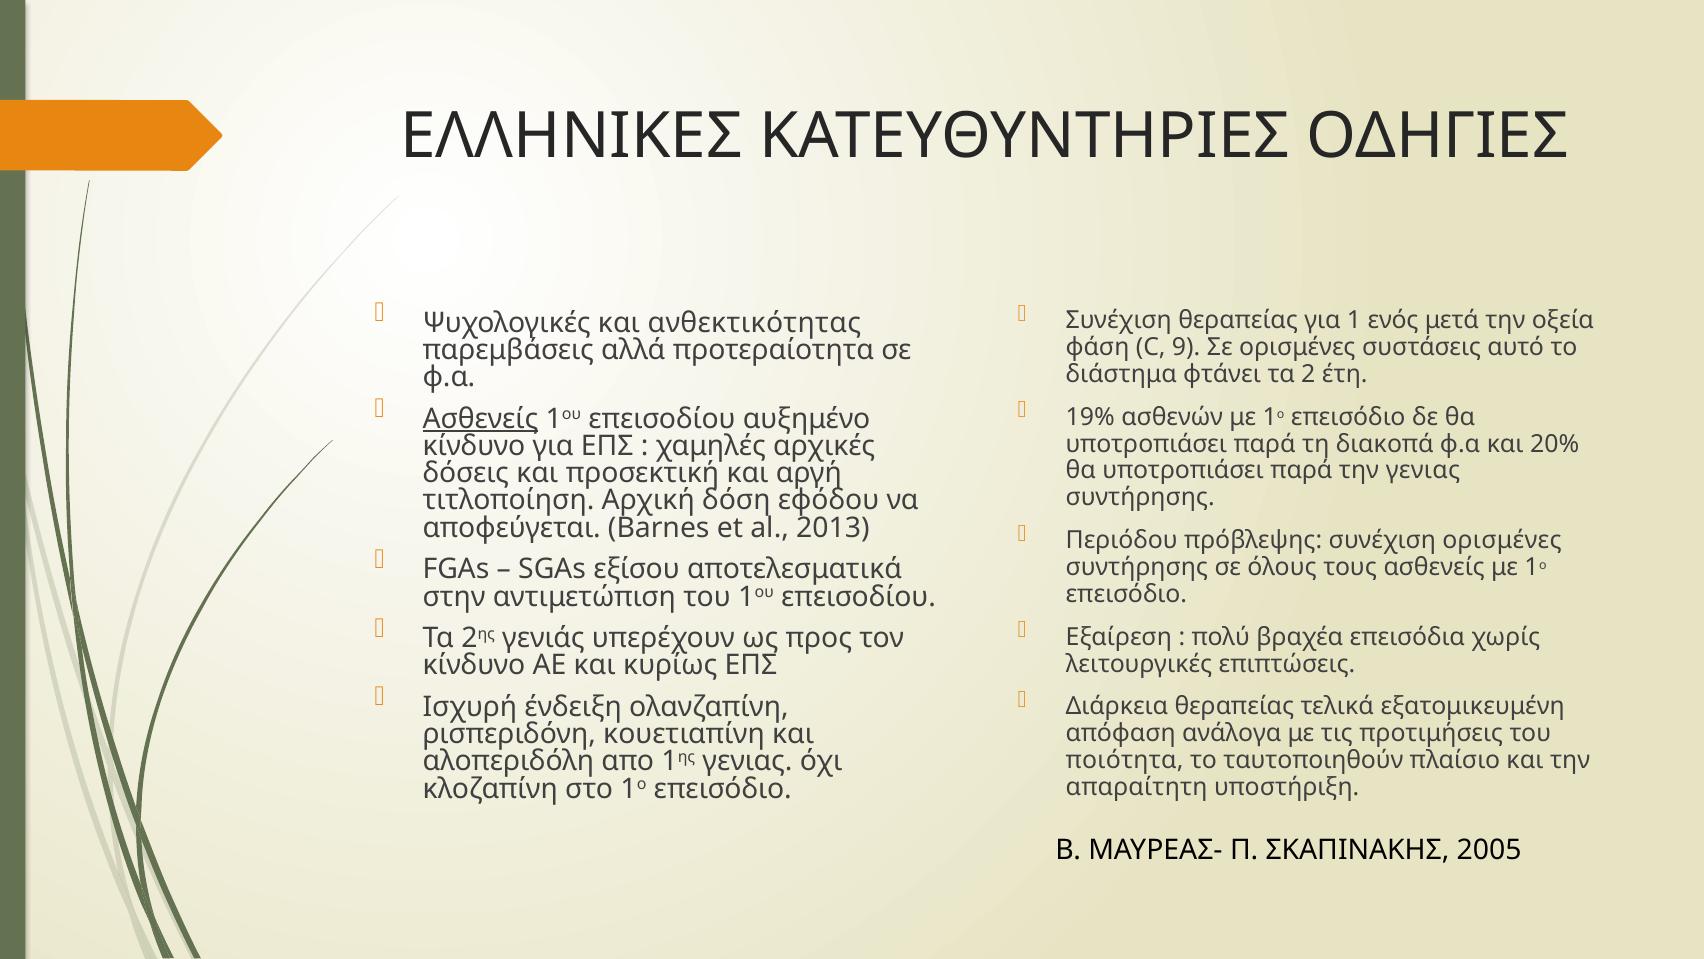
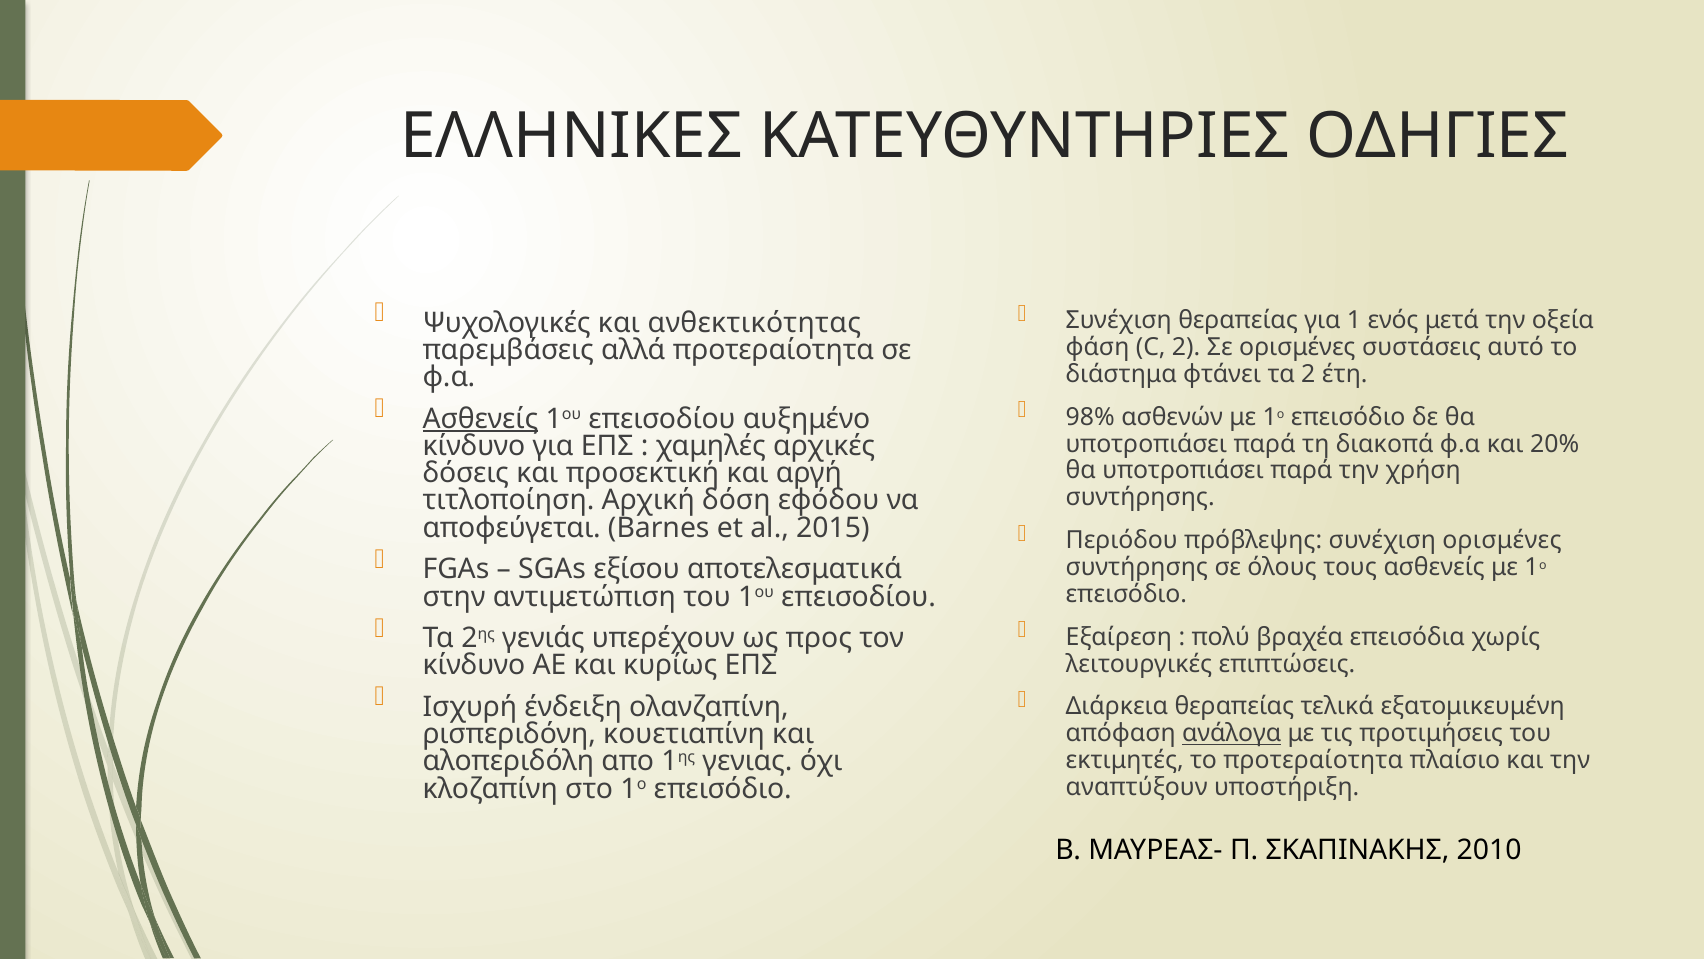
C 9: 9 -> 2 (1186, 347)
19%: 19% -> 98% (1090, 417)
την γενιας: γενιας -> χρήση (1423, 470)
2013: 2013 -> 2015 (833, 528)
ανάλογα underline: none -> present (1232, 733)
ποιότητα: ποιότητα -> εκτιμητές (1125, 760)
το ταυτοποιηθούν: ταυτοποιηθούν -> προτεραίοτητα (1313, 760)
απαραίτητη: απαραίτητη -> αναπτύξουν (1137, 787)
2005: 2005 -> 2010 (1489, 850)
